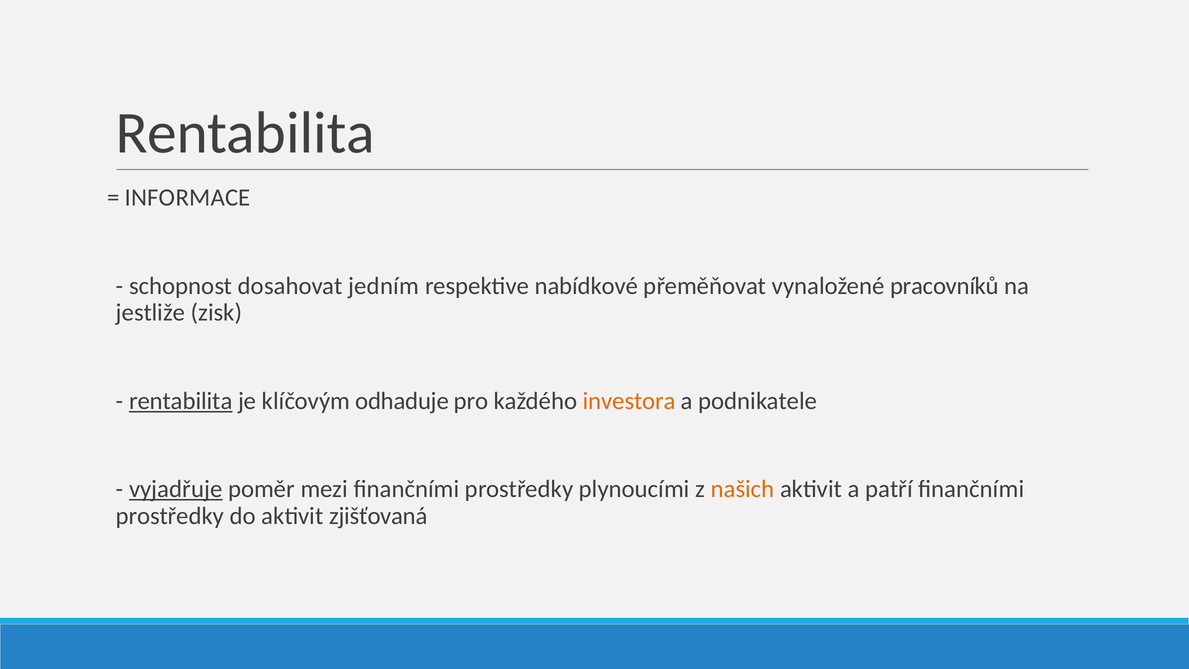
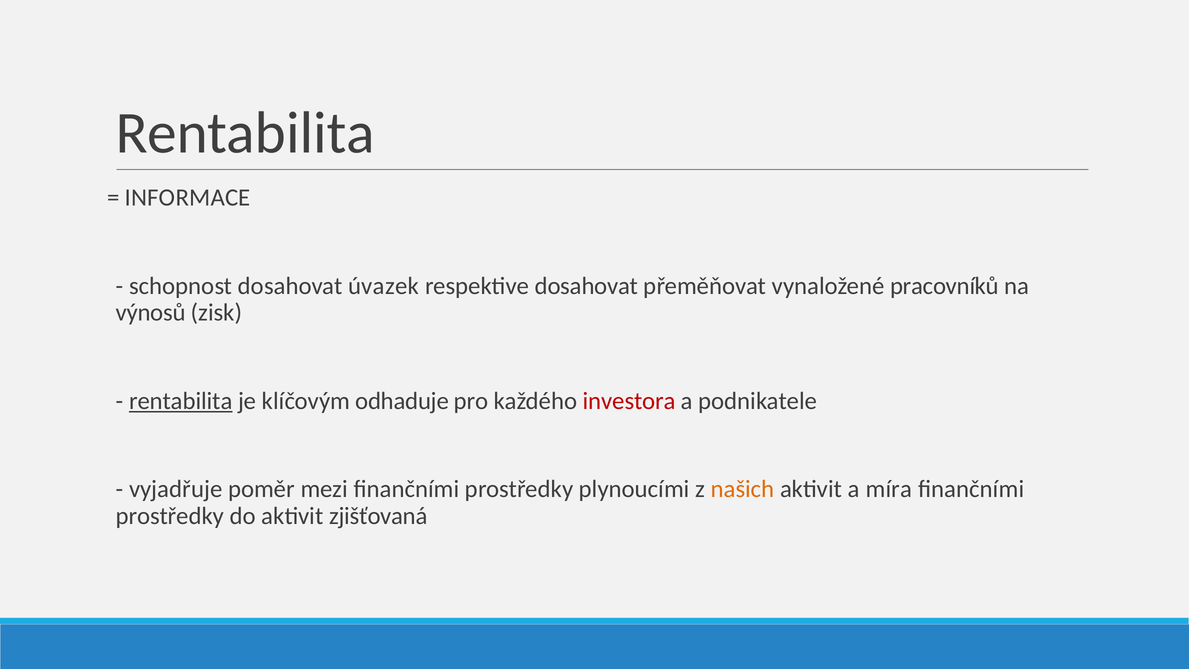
jedním: jedním -> úvazek (384, 286)
respektive nabídkové: nabídkové -> dosahovat (586, 286)
jestliže: jestliže -> výnosů (151, 313)
investora colour: orange -> red (629, 401)
vyjadřuje underline: present -> none (176, 489)
patří: patří -> míra (889, 489)
